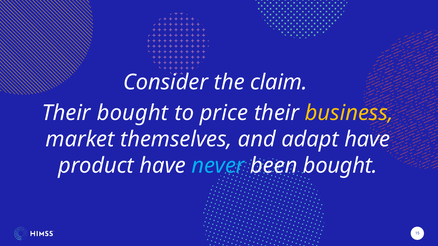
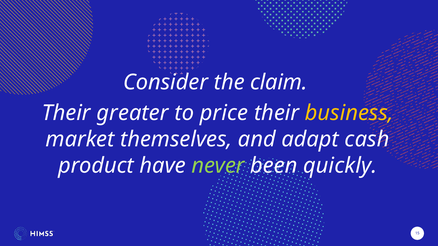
Their bought: bought -> greater (133, 113)
adapt have: have -> cash (367, 140)
never colour: light blue -> light green (218, 166)
been bought: bought -> quickly (340, 166)
